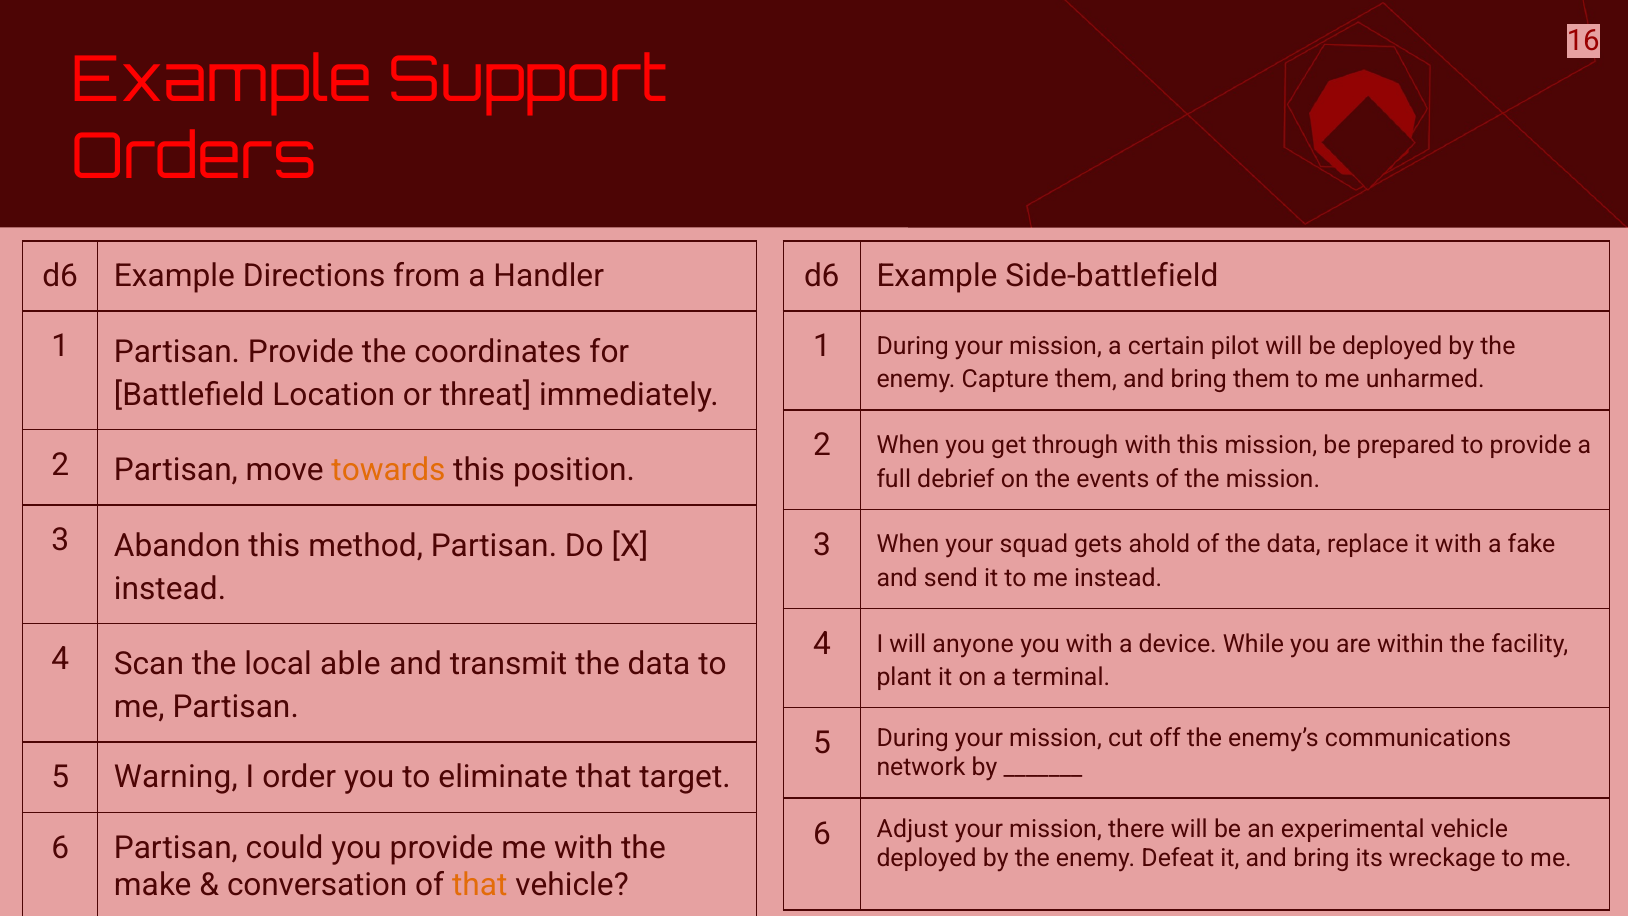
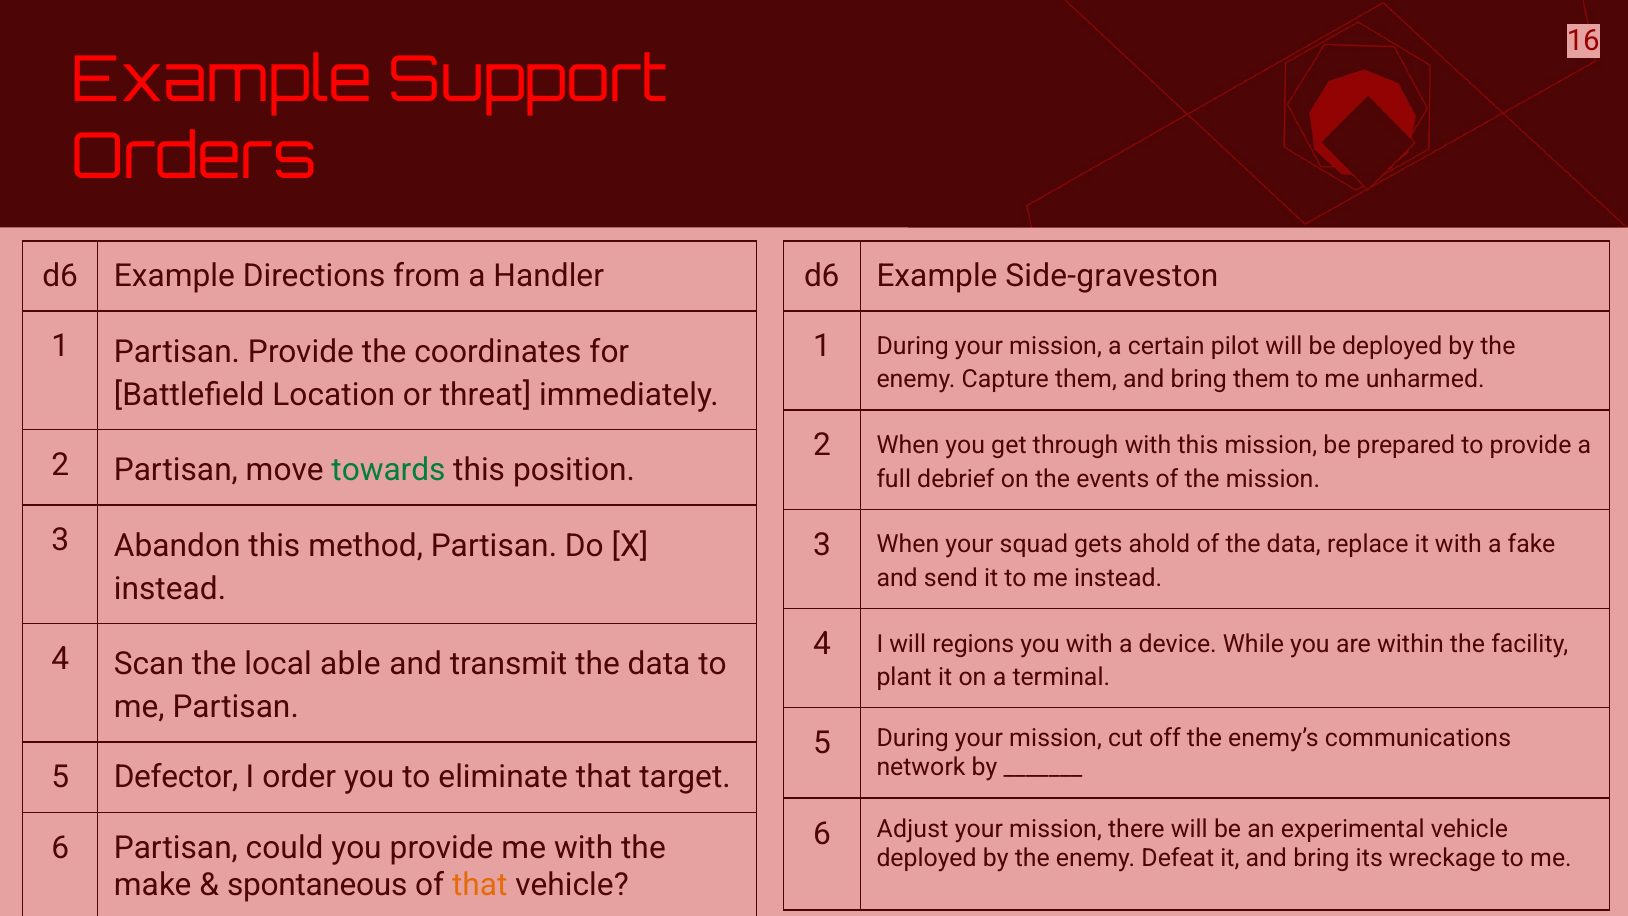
Side-battlefield: Side-battlefield -> Side-graveston (1112, 276)
towards colour: orange -> green (388, 470)
anyone: anyone -> regions (973, 644)
Warning: Warning -> Defector (176, 777)
conversation: conversation -> spontaneous (317, 885)
